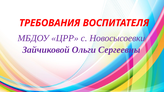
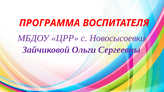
ТРЕБОВАНИЯ: ТРЕБОВАНИЯ -> ПРОГРАММА (50, 23)
